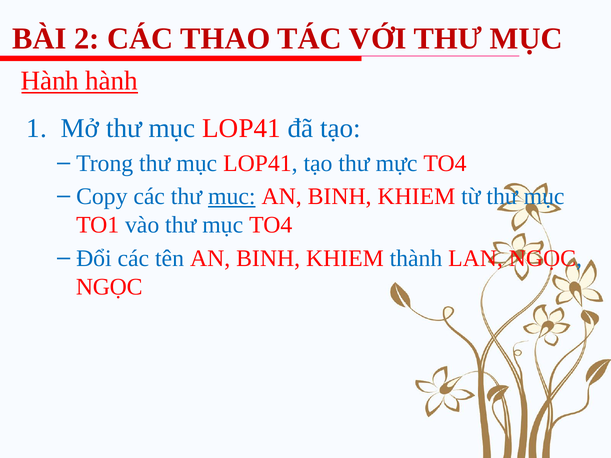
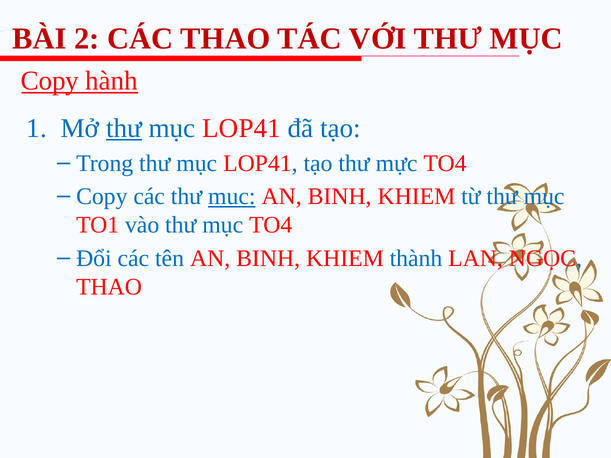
Hành: Hành -> Copy (50, 81)
thư underline: none -> present (124, 128)
NGỌC: NGỌC -> THAO (109, 287)
